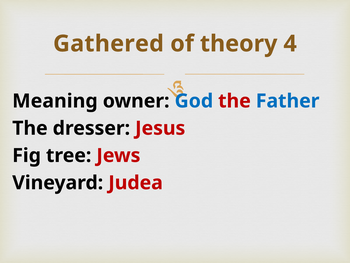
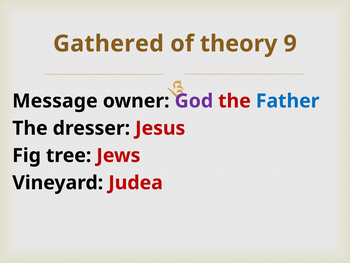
4: 4 -> 9 (290, 44)
Meaning: Meaning -> Message (55, 101)
God colour: blue -> purple (194, 101)
